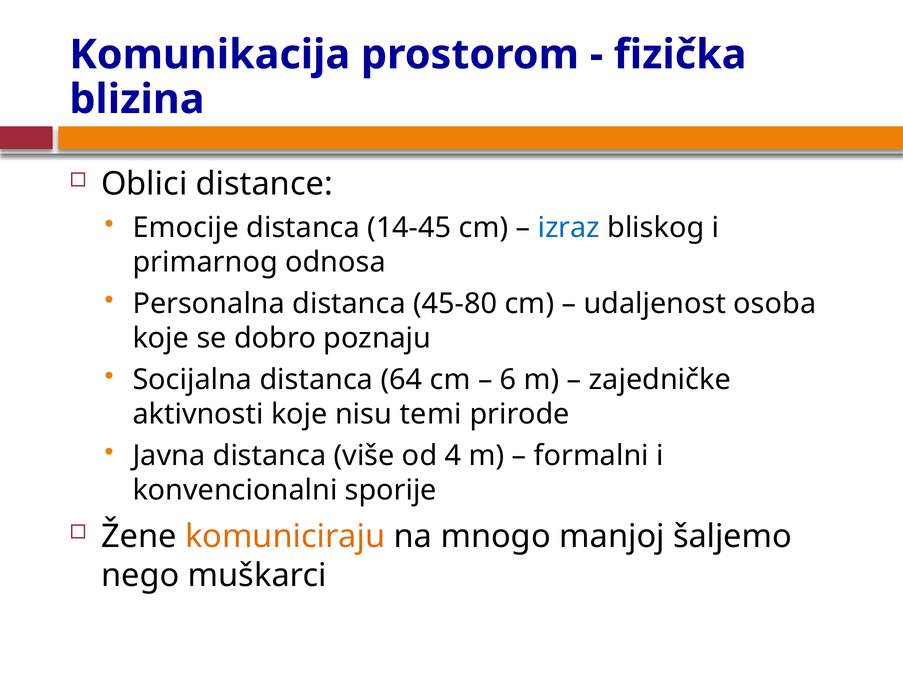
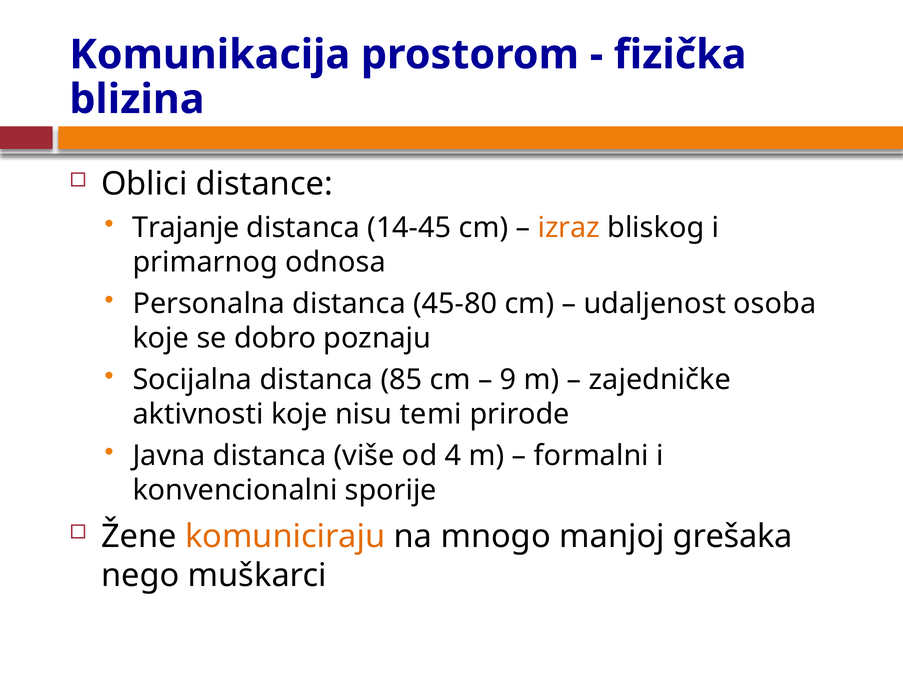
Emocije: Emocije -> Trajanje (186, 228)
izraz colour: blue -> orange (569, 228)
64: 64 -> 85 (401, 380)
6: 6 -> 9 (508, 380)
šaljemo: šaljemo -> grešaka (733, 537)
